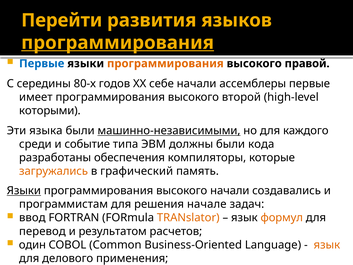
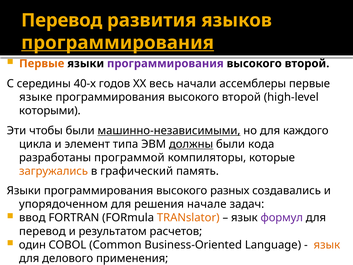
Перейти: Перейти -> Перевод (62, 20)
Первые colour: blue -> orange (42, 63)
программирования colour: orange -> purple (165, 63)
правой: правой -> второй (307, 63)
80-х: 80-х -> 40-х (85, 83)
себе: себе -> весь (161, 83)
имеет: имеет -> языке (36, 97)
языка: языка -> чтобы (46, 131)
среди: среди -> цикла (35, 144)
событие: событие -> элемент (87, 144)
должны underline: none -> present (191, 144)
обеспечения: обеспечения -> программой (129, 158)
Языки underline: present -> none (24, 191)
высокого начали: начали -> разных (230, 191)
программистам: программистам -> упорядоченном (64, 204)
формул colour: orange -> purple (282, 218)
